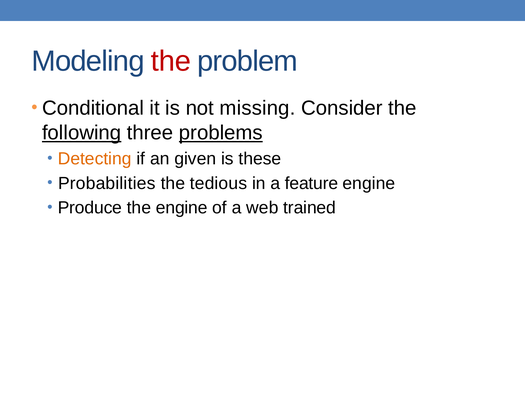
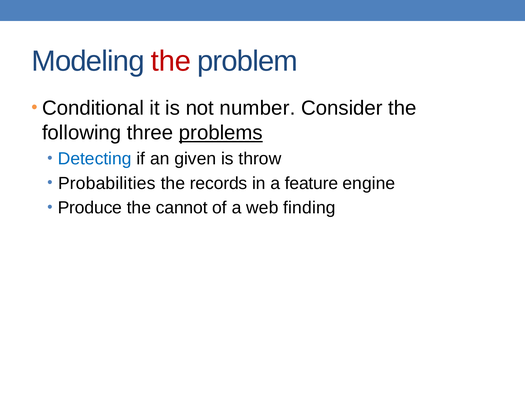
missing: missing -> number (257, 108)
following underline: present -> none (82, 133)
Detecting colour: orange -> blue (95, 159)
these: these -> throw (260, 159)
tedious: tedious -> records (219, 183)
the engine: engine -> cannot (182, 208)
trained: trained -> finding (309, 208)
